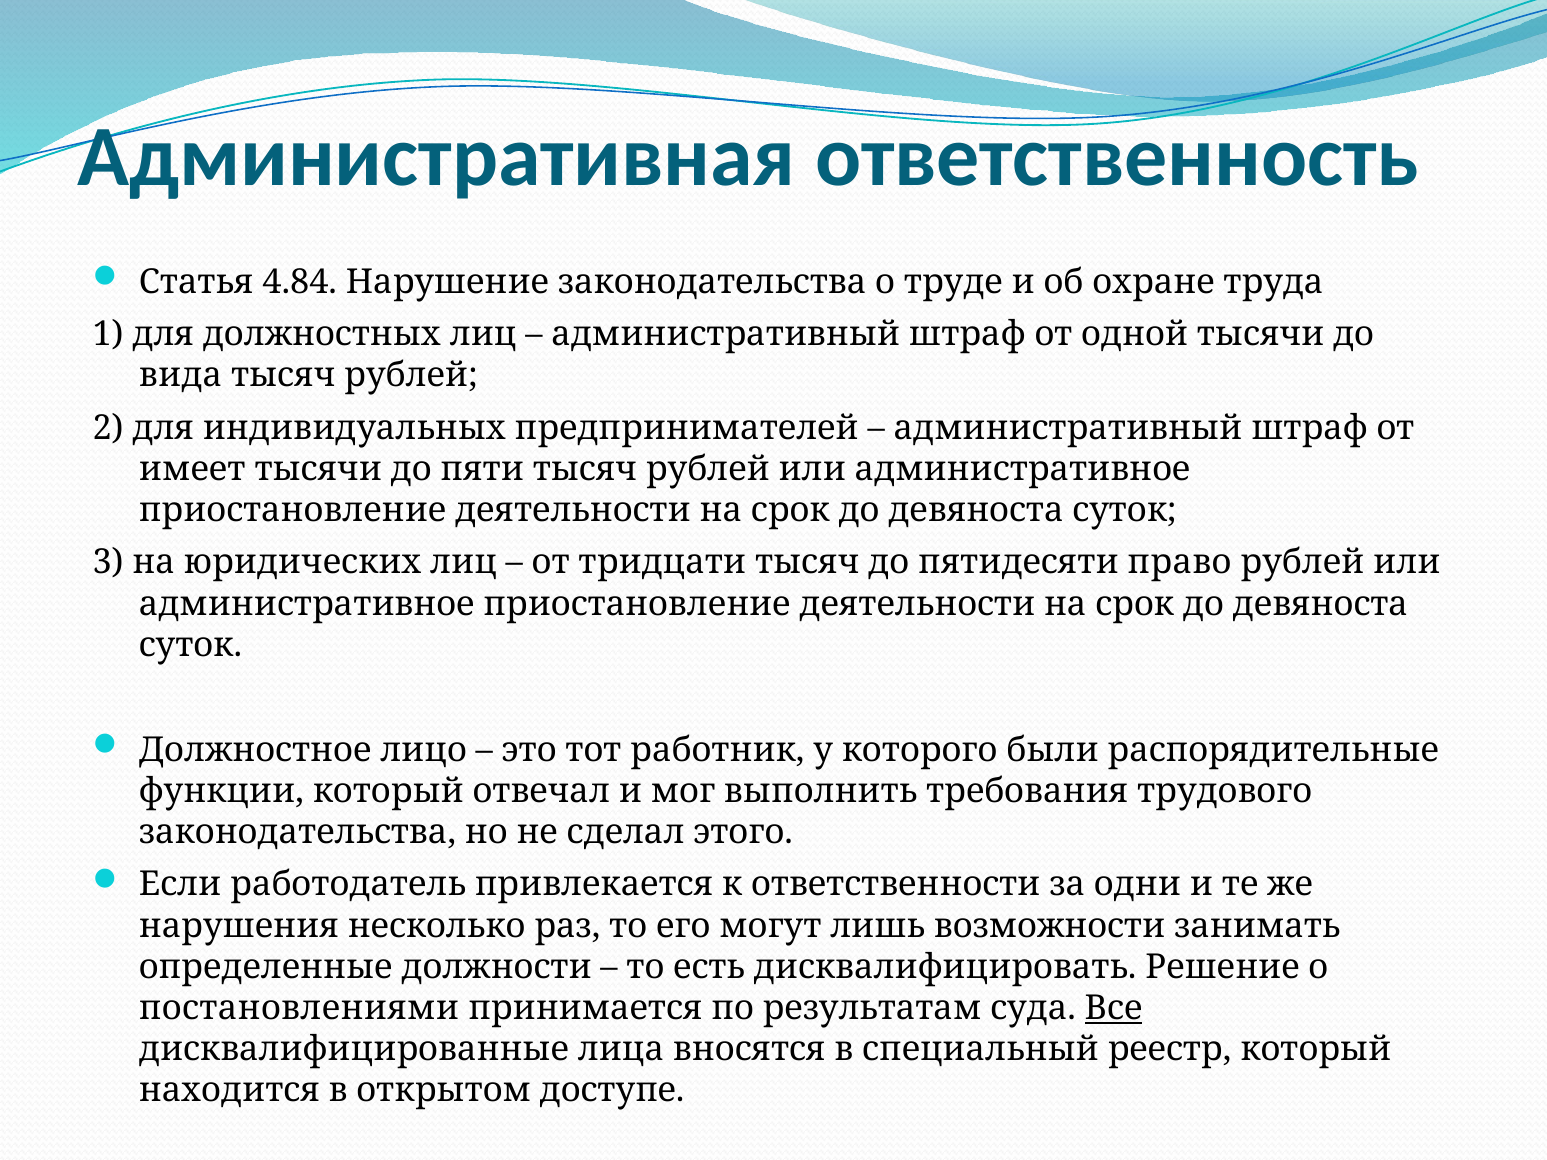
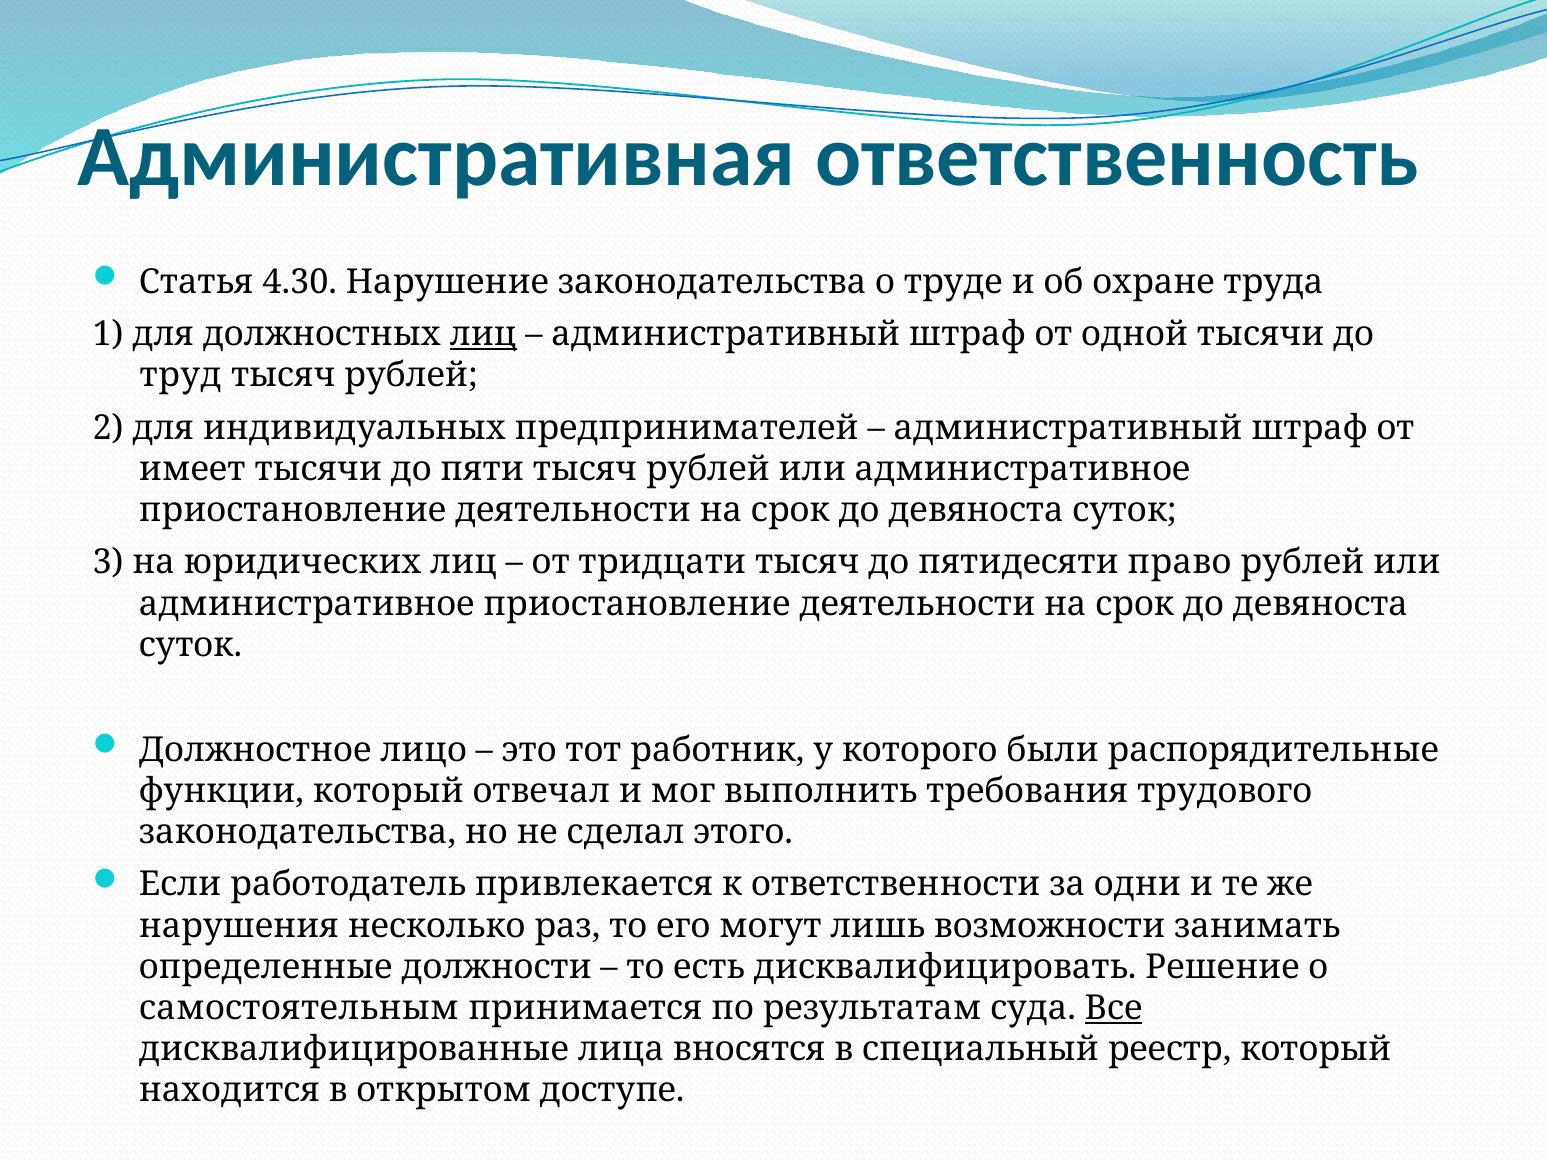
4.84: 4.84 -> 4.30 (300, 282)
лиц underline: none -> present (483, 334)
вида: вида -> труд (181, 375)
постановлениями: постановлениями -> самостоятельным (299, 1008)
